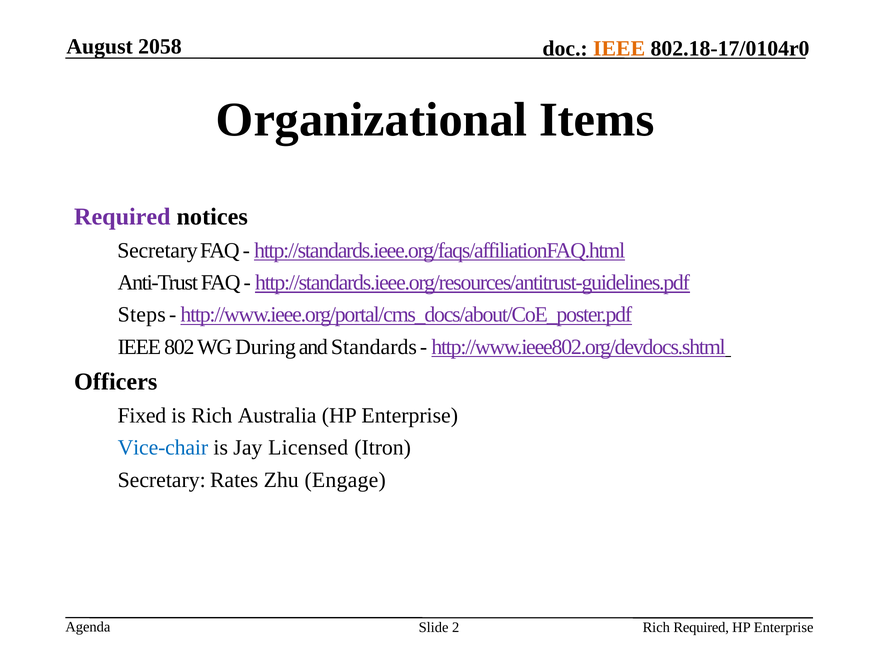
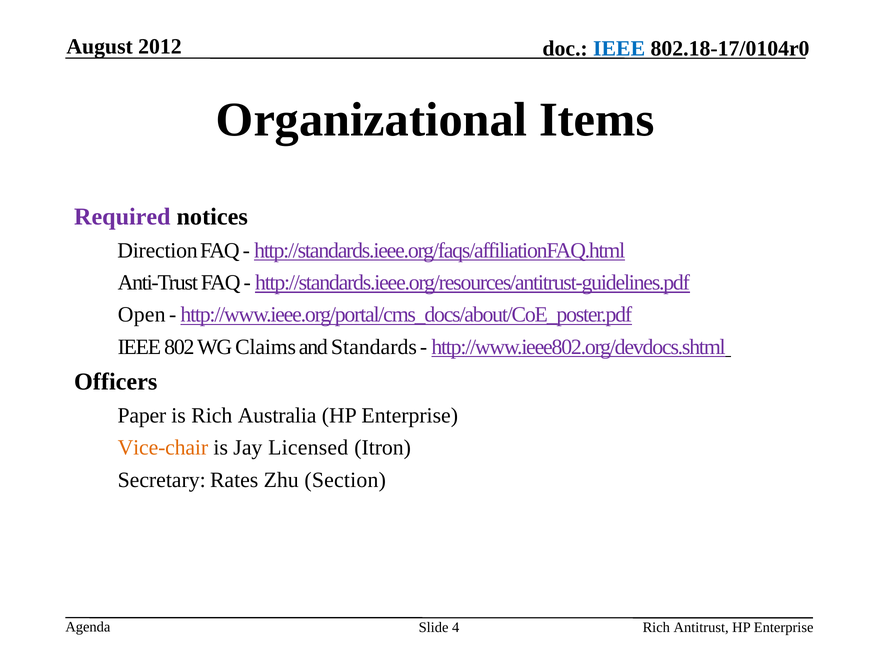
2058: 2058 -> 2012 (160, 46)
IEEE colour: orange -> blue (619, 48)
Secretary: Secretary -> Direction (157, 250)
Steps: Steps -> Open (142, 314)
During: During -> Claims (266, 347)
Fixed: Fixed -> Paper (142, 415)
Vice-chair colour: blue -> orange (163, 447)
Engage: Engage -> Section (345, 479)
2: 2 -> 4 (456, 627)
Rich Required: Required -> Antitrust (701, 627)
